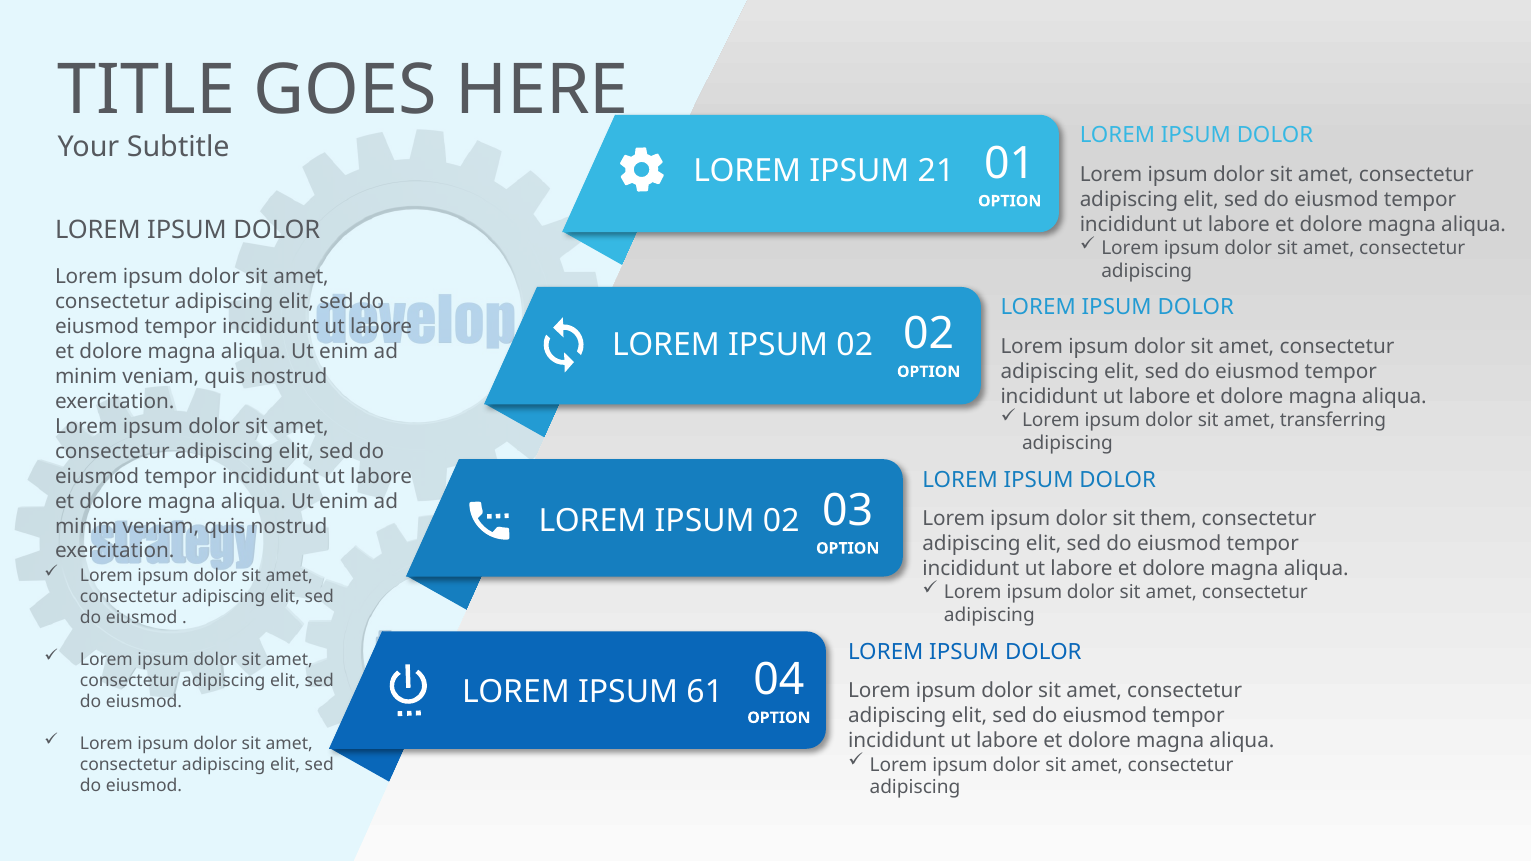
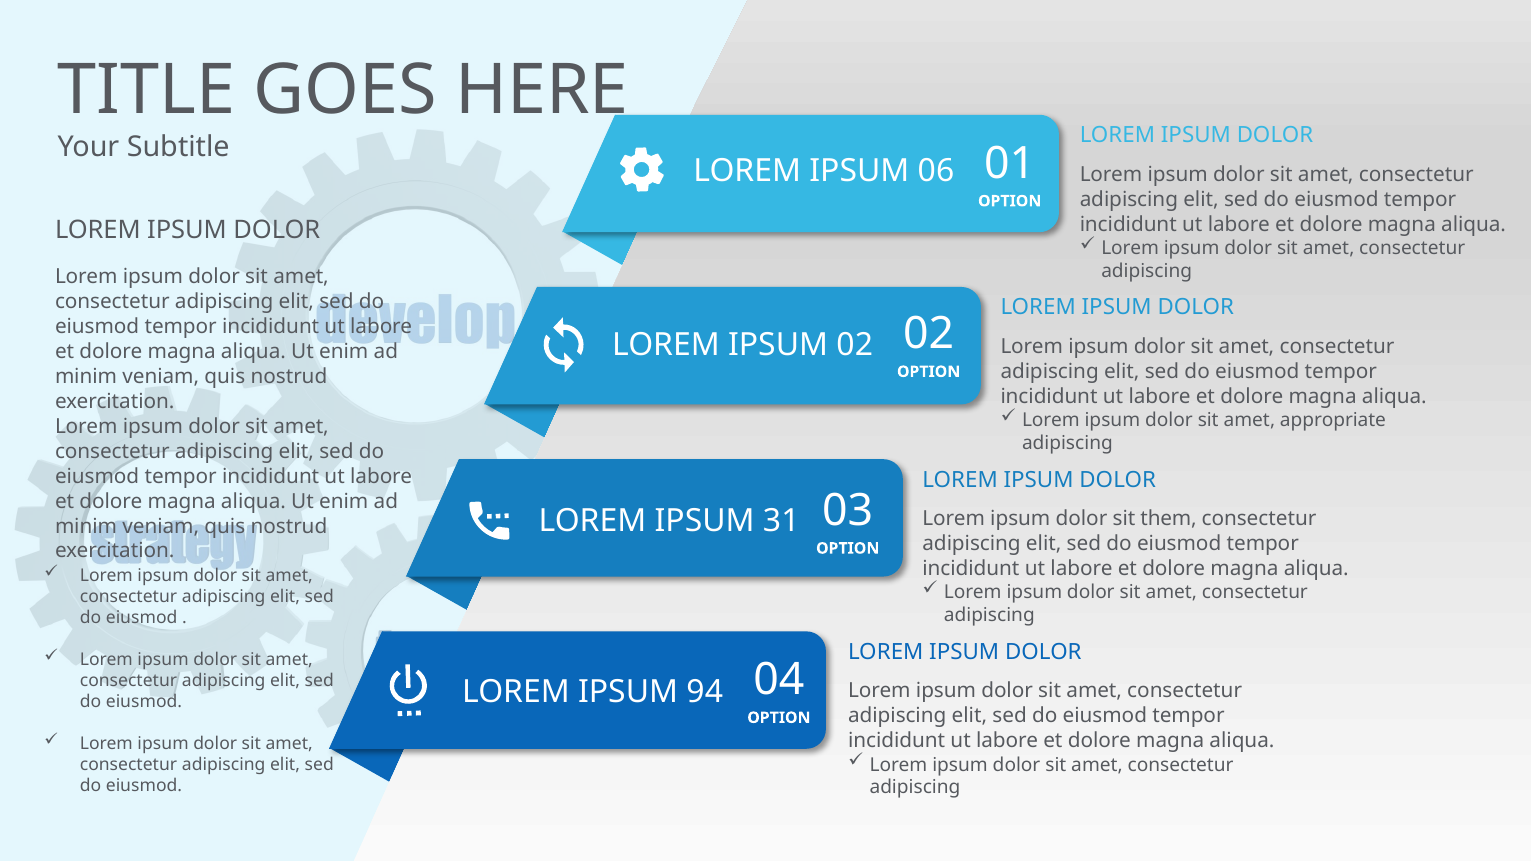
21: 21 -> 06 (936, 171)
transferring: transferring -> appropriate (1333, 420)
02: 02 -> 31 (781, 521)
61: 61 -> 94 (705, 692)
